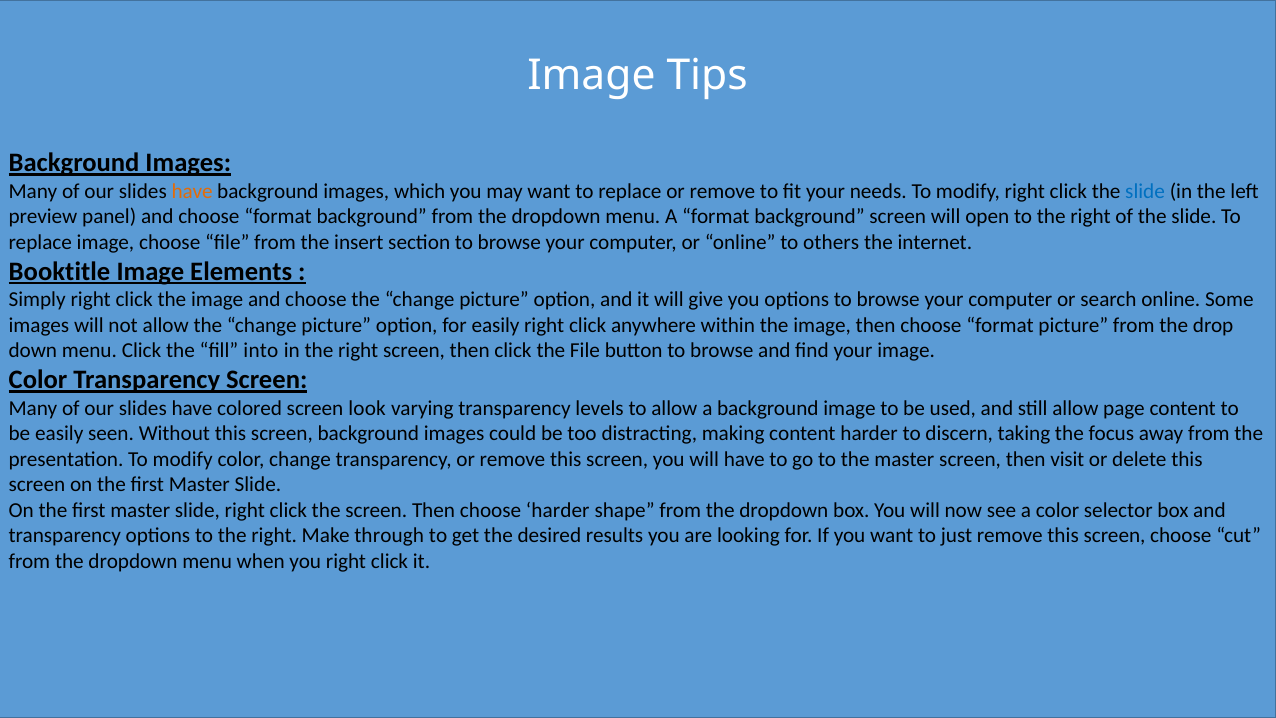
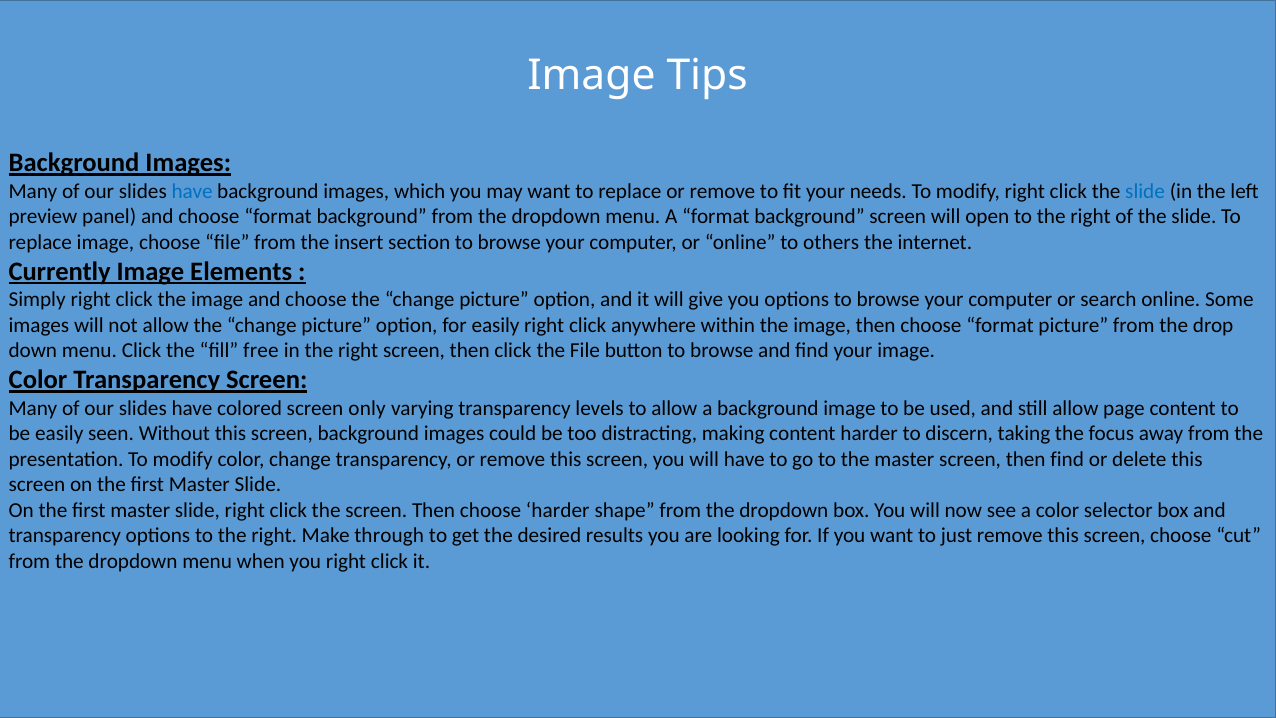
have colour: orange -> blue (192, 191)
Booktitle: Booktitle -> Currently (60, 271)
into: into -> free (261, 351)
look: look -> only (367, 408)
then visit: visit -> find (1067, 459)
